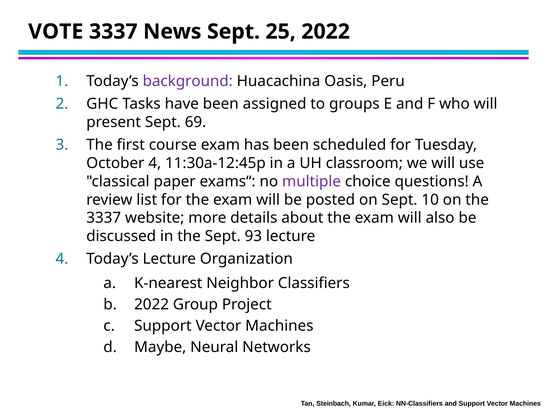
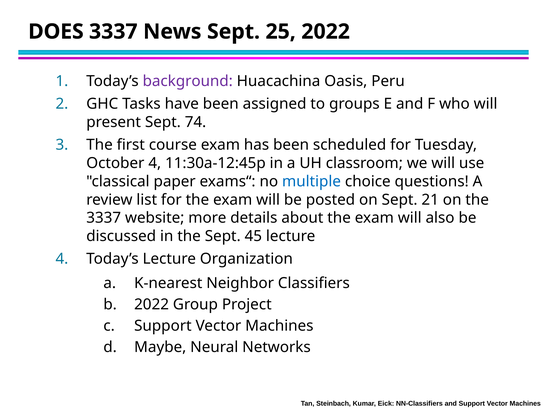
VOTE: VOTE -> DOES (56, 32)
69: 69 -> 74 (196, 122)
multiple colour: purple -> blue (311, 182)
10: 10 -> 21 (430, 200)
93: 93 -> 45 (253, 236)
